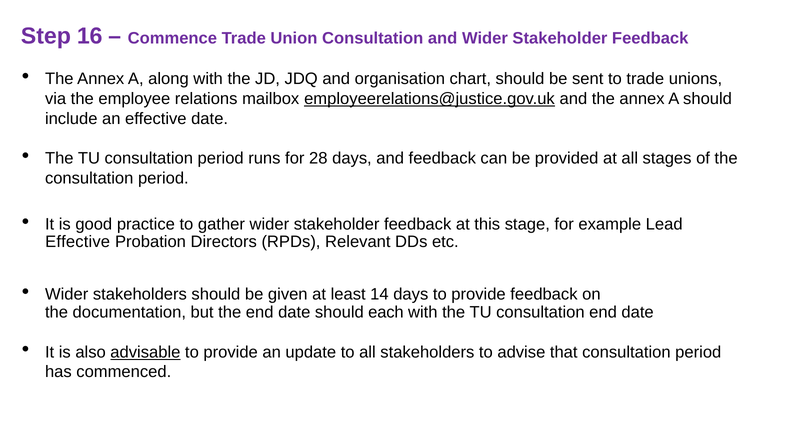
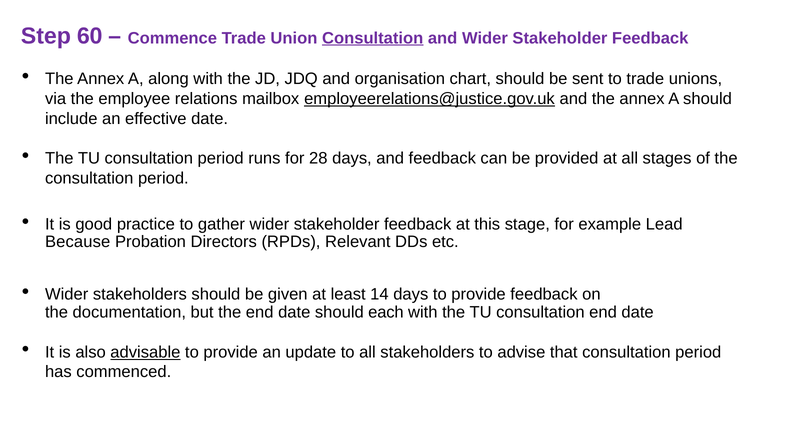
16: 16 -> 60 (90, 36)
Consultation underline: none -> present (373, 38)
Effective: Effective -> Because (78, 242)
